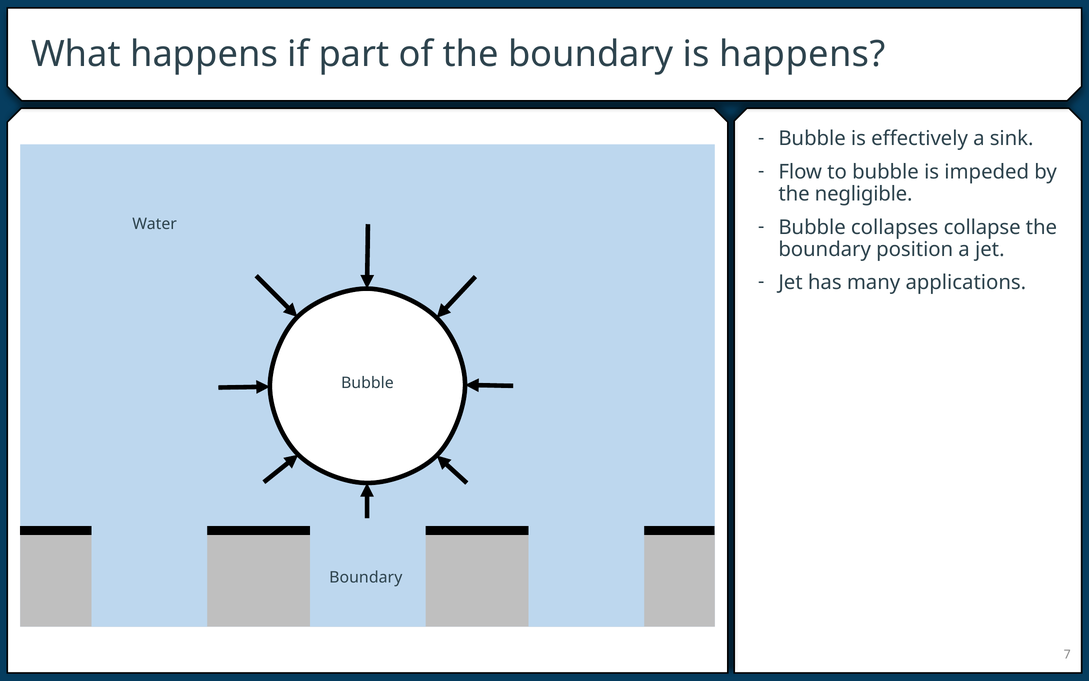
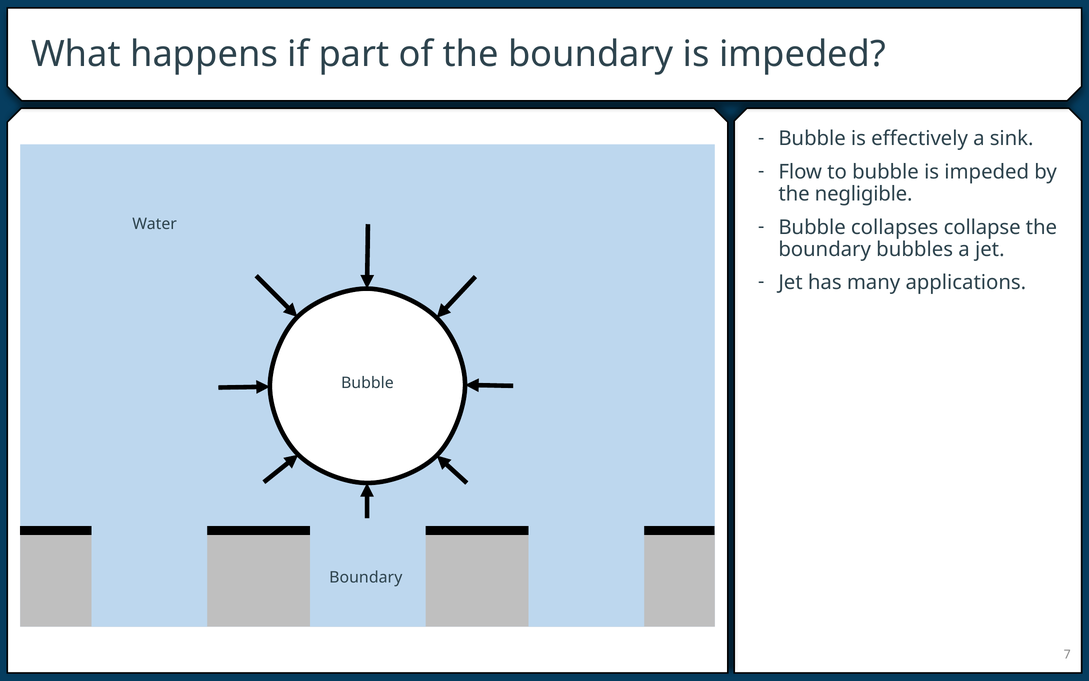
boundary is happens: happens -> impeded (803, 54)
position: position -> bubbles (915, 249)
